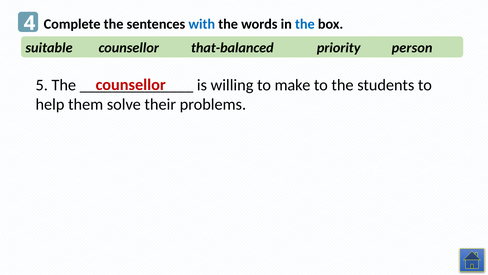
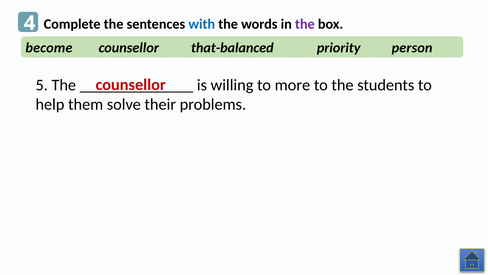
the colour: blue -> purple (305, 24)
suitable: suitable -> become (49, 48)
make: make -> more (292, 85)
